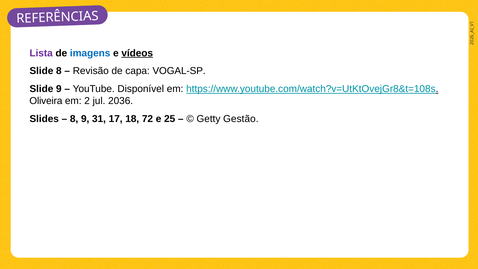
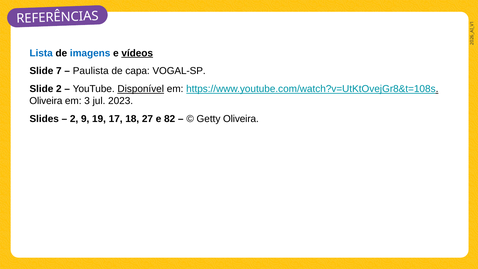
Lista colour: purple -> blue (41, 53)
Slide 8: 8 -> 7 (59, 71)
Revisão: Revisão -> Paulista (91, 71)
Slide 9: 9 -> 2 (59, 89)
Disponível underline: none -> present (141, 89)
em 2: 2 -> 3 (87, 101)
2036: 2036 -> 2023 (121, 101)
8: 8 -> 2 (74, 119)
31: 31 -> 19 (99, 119)
72: 72 -> 27 (147, 119)
25: 25 -> 82 (170, 119)
Getty Gestão: Gestão -> Oliveira (241, 119)
